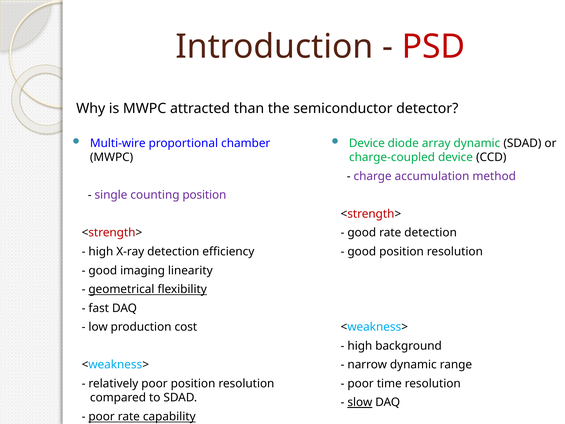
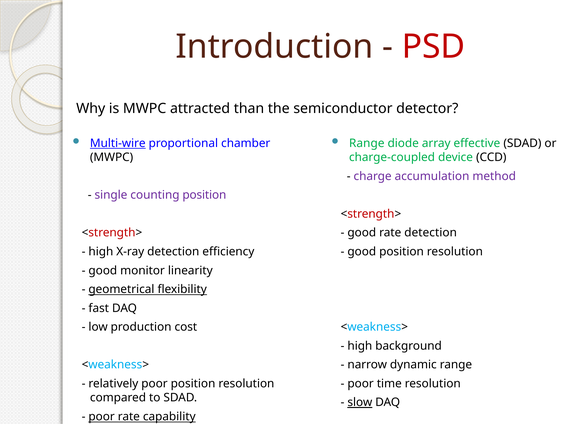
Multi-wire underline: none -> present (118, 143)
Device: Device -> Range (367, 143)
array dynamic: dynamic -> effective (477, 143)
imaging: imaging -> monitor (143, 270)
